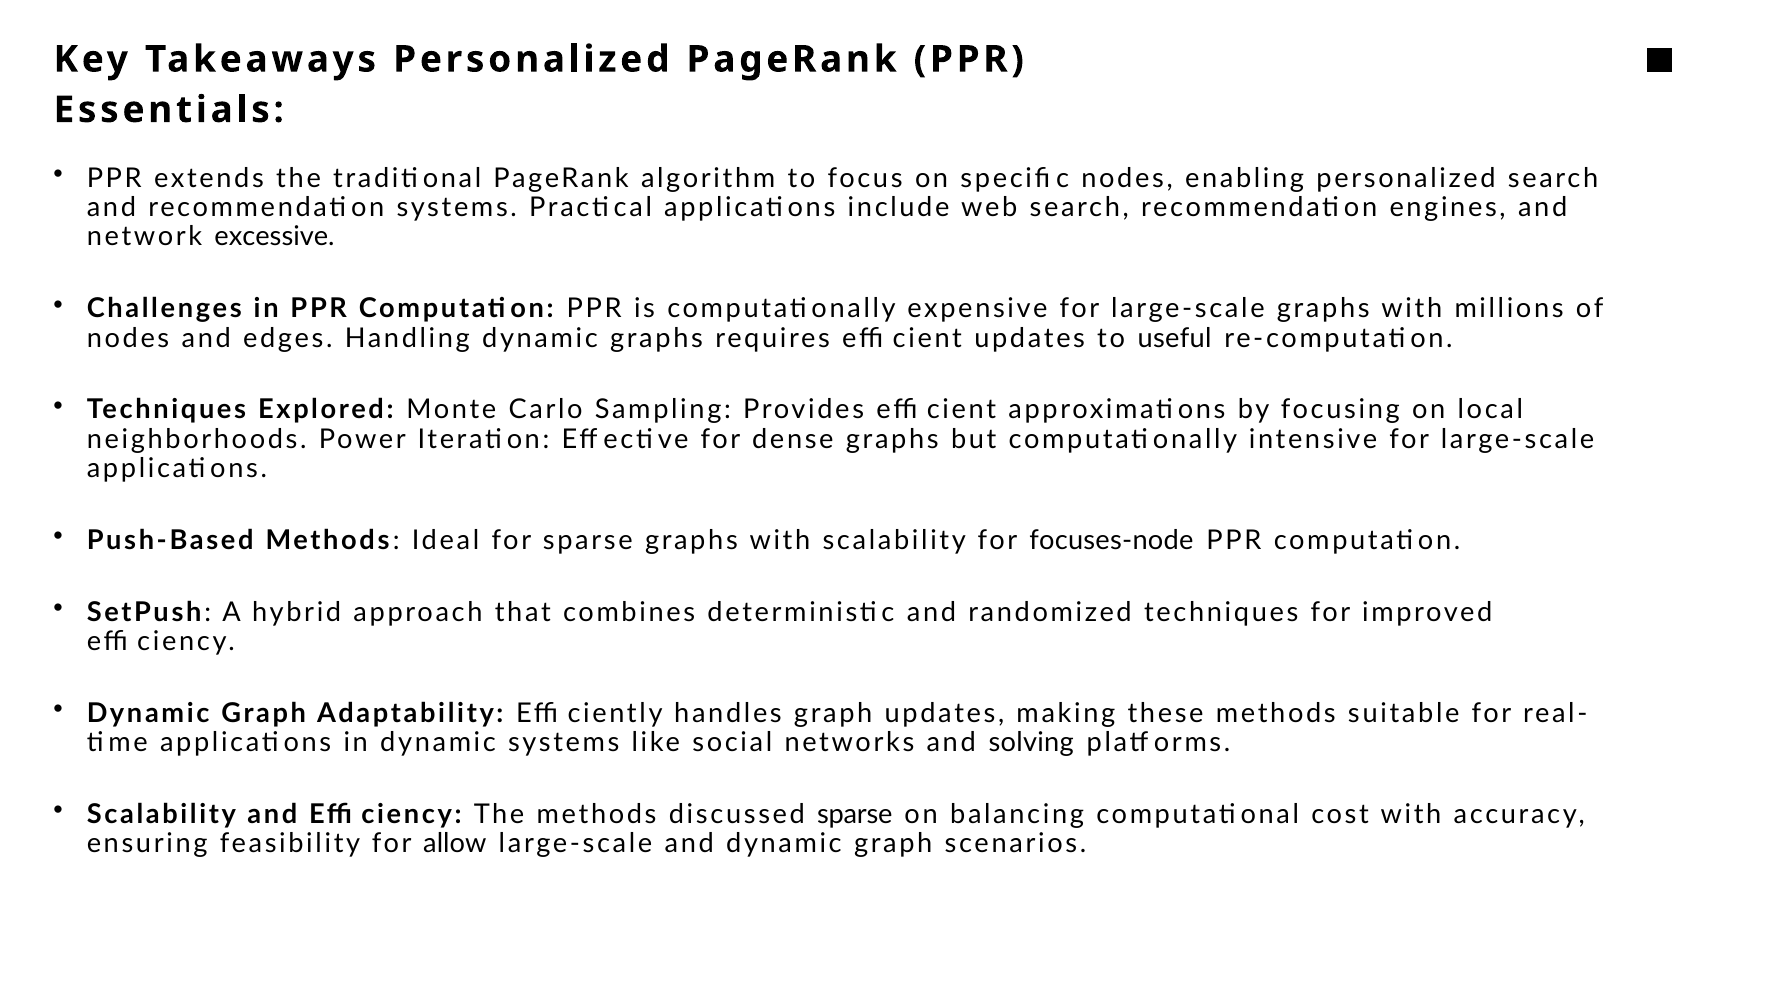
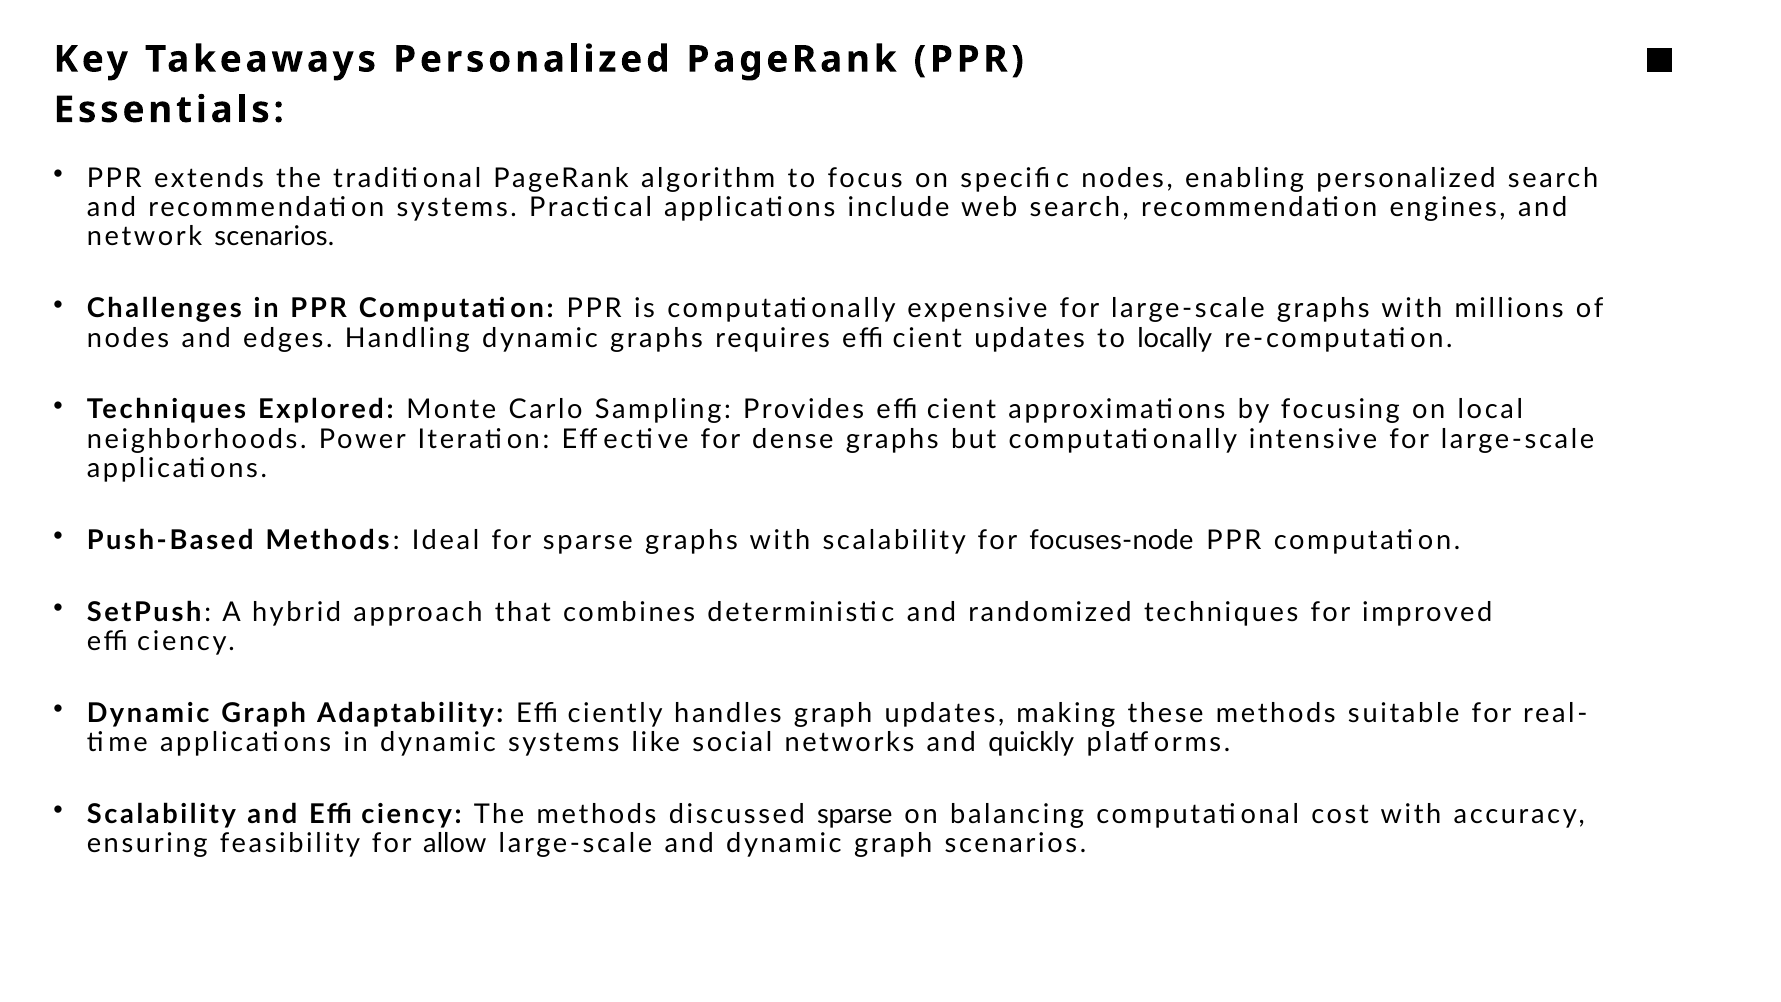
network excessive: excessive -> scenarios (274, 237)
useful: useful -> locally (1175, 338)
solving: solving -> quickly (1031, 743)
